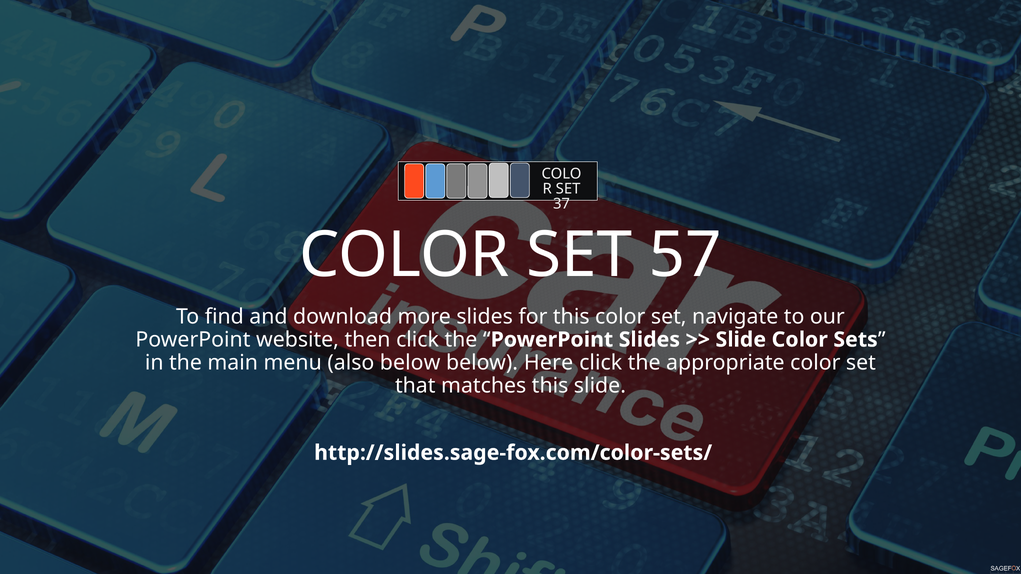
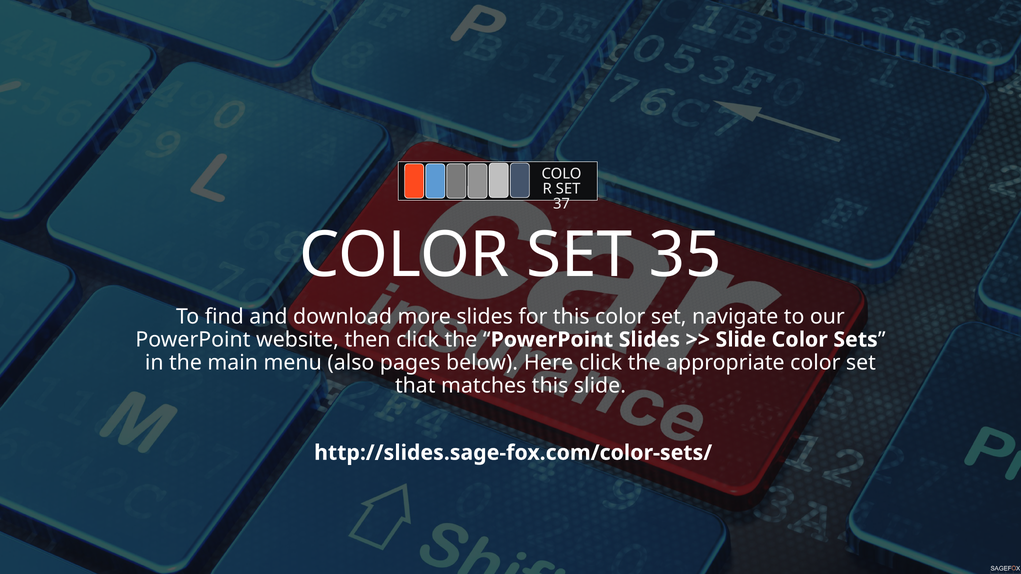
57: 57 -> 35 (685, 255)
also below: below -> pages (410, 363)
